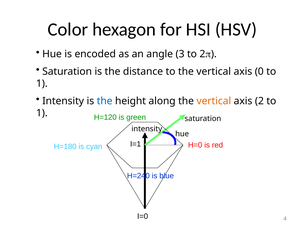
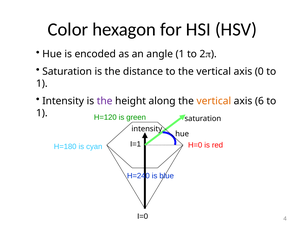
angle 3: 3 -> 1 (180, 54)
the colour: blue -> purple (105, 101)
2: 2 -> 6 (259, 101)
